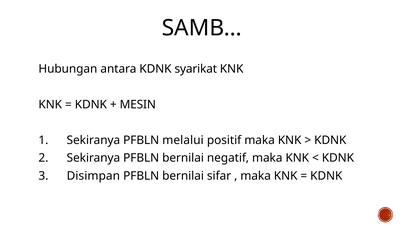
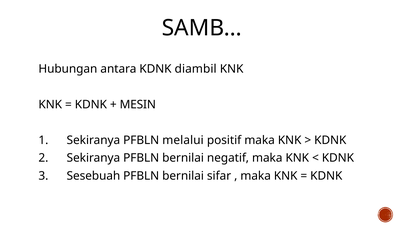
syarikat: syarikat -> diambil (196, 69)
Disimpan: Disimpan -> Sesebuah (93, 175)
